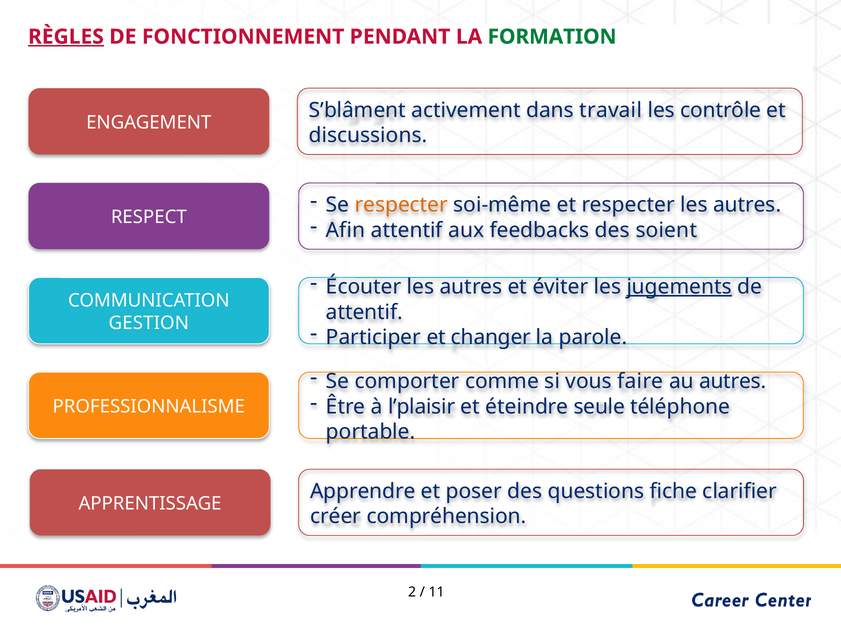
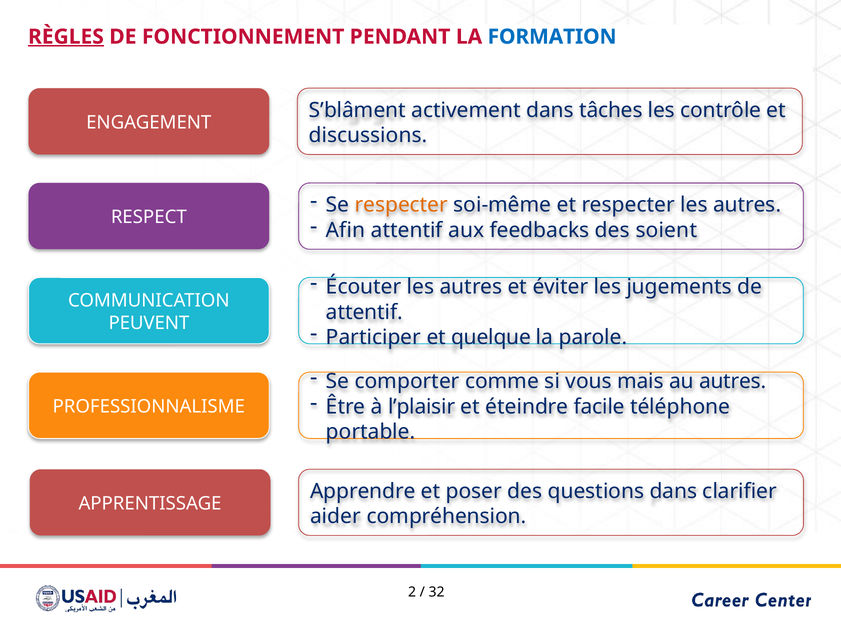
FORMATION colour: green -> blue (552, 37)
travail: travail -> tâches (611, 110)
jugements underline: present -> none (679, 287)
GESTION: GESTION -> PEUVENT (149, 323)
changer: changer -> quelque (491, 337)
faire: faire -> mais (641, 381)
seule: seule -> facile (599, 407)
questions fiche: fiche -> dans (673, 491)
créer: créer -> aider (336, 516)
11: 11 -> 32 (437, 592)
